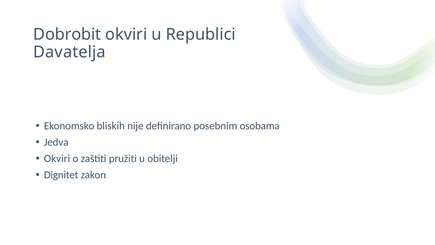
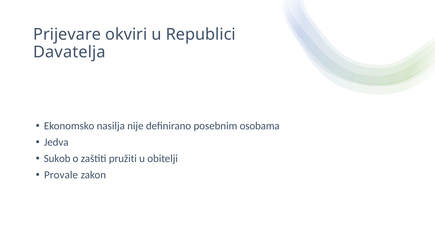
Dobrobit: Dobrobit -> Prijevare (67, 34)
bliskih: bliskih -> nasilja (111, 126)
Okviri: Okviri -> Sukob (57, 158)
Dignitet: Dignitet -> Provale (61, 175)
